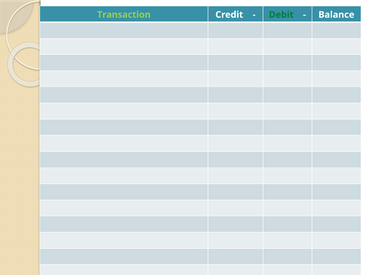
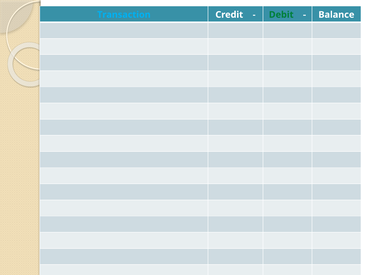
Transaction colour: light green -> light blue (124, 15)
